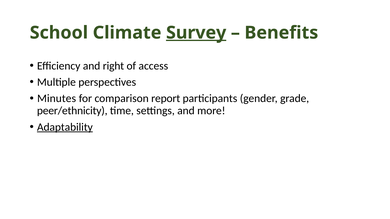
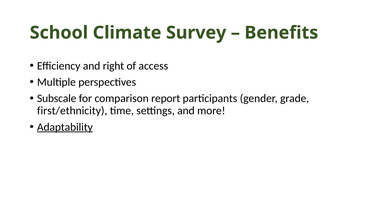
Survey underline: present -> none (196, 33)
Minutes: Minutes -> Subscale (57, 99)
peer/ethnicity: peer/ethnicity -> first/ethnicity (72, 111)
